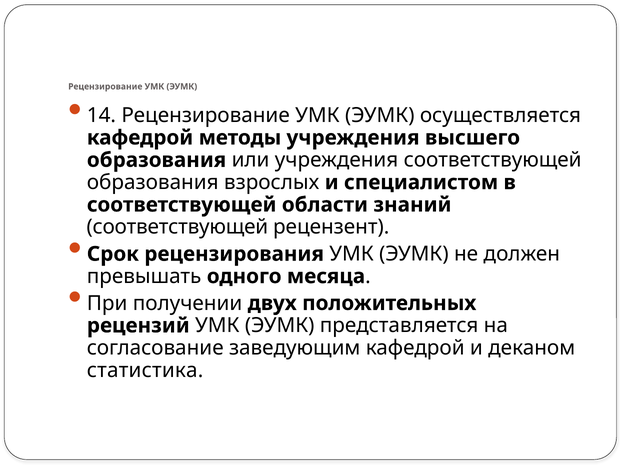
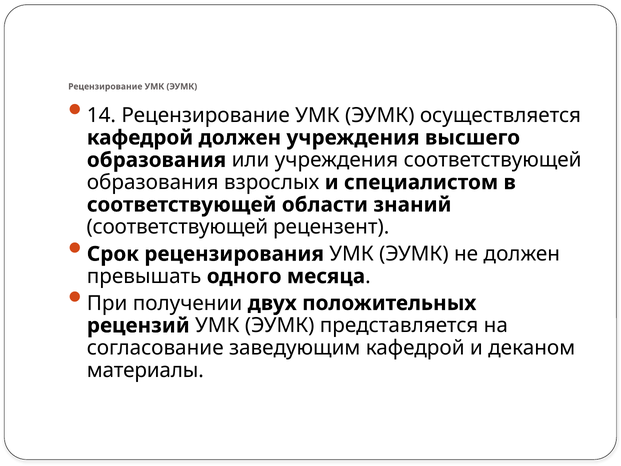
кафедрой методы: методы -> должен (240, 138)
статистика: статистика -> материалы (145, 370)
